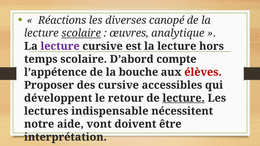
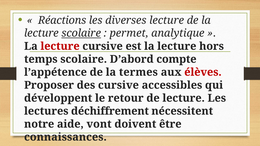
diverses canopé: canopé -> lecture (167, 20)
œuvres: œuvres -> permet (129, 33)
lecture colour: purple -> red (60, 46)
bouche: bouche -> termes (138, 72)
lecture underline: present -> none (184, 98)
indispensable: indispensable -> déchiffrement (110, 111)
interprétation: interprétation -> connaissances (65, 137)
